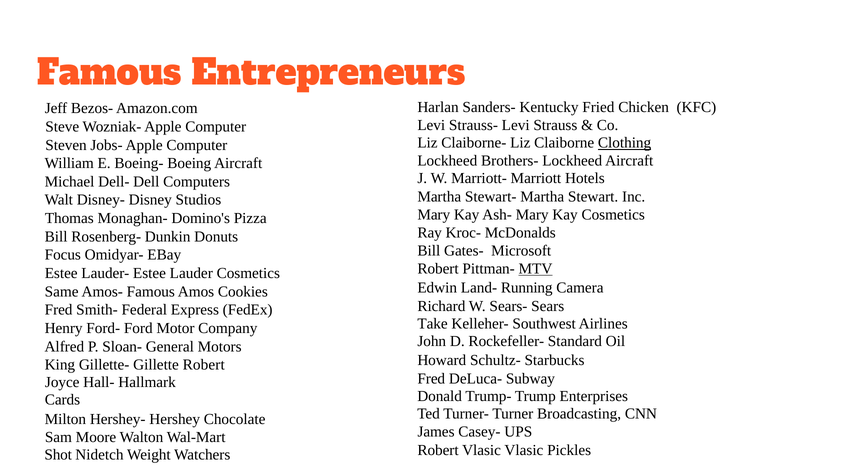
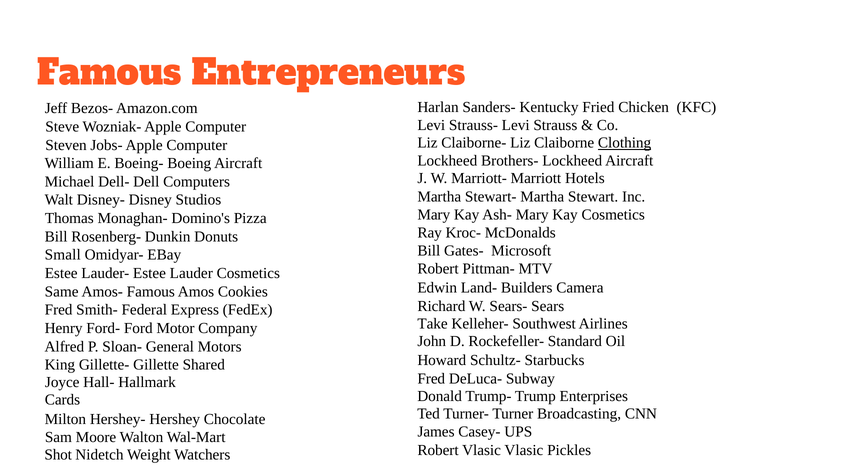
Focus: Focus -> Small (63, 255)
MTV underline: present -> none (535, 269)
Running: Running -> Builders (527, 288)
Gillette Robert: Robert -> Shared (204, 365)
